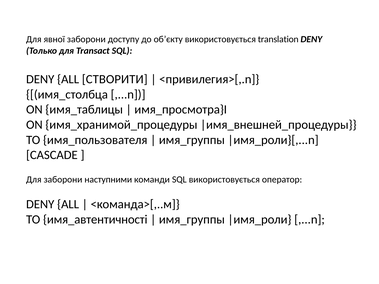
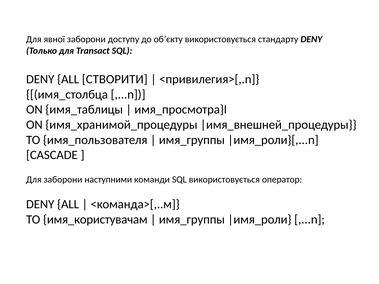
translation: translation -> стандарту (278, 39)
имя_автентичності: имя_автентичності -> имя_користувачам (95, 220)
